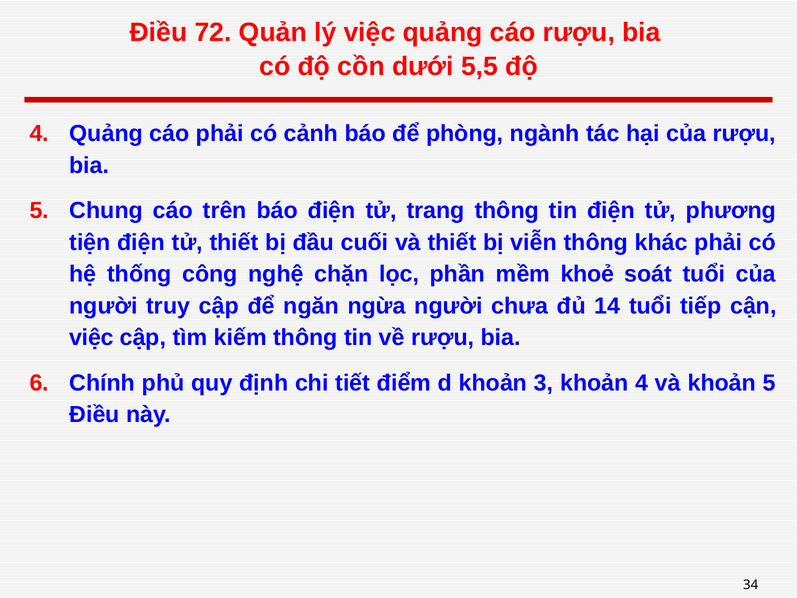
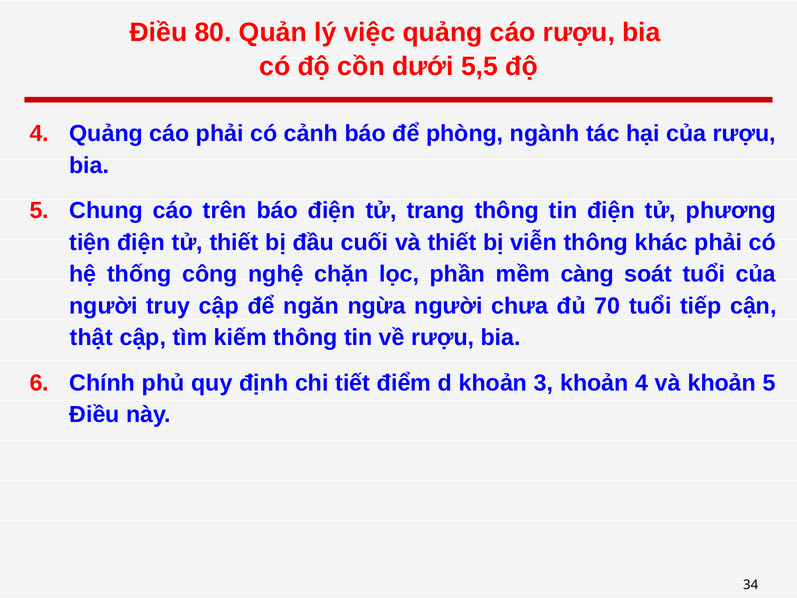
72: 72 -> 80 (213, 32)
khoẻ: khoẻ -> càng (587, 274)
14: 14 -> 70 (607, 306)
việc: việc -> thật (91, 338)
